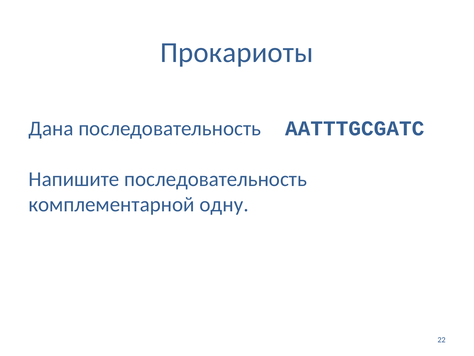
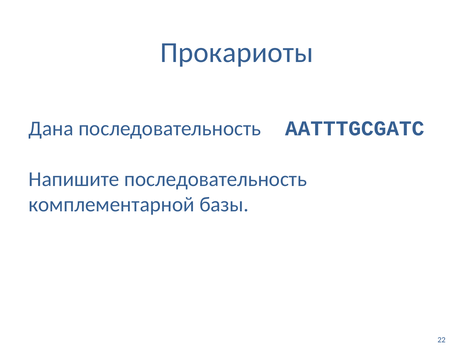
одну: одну -> базы (224, 204)
